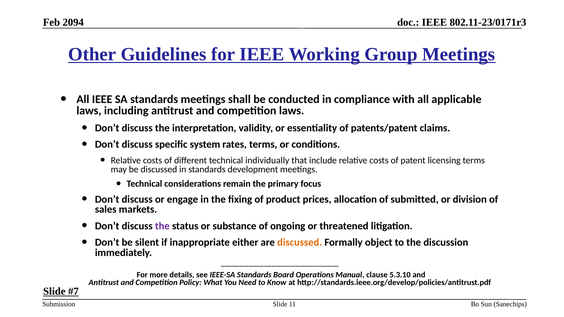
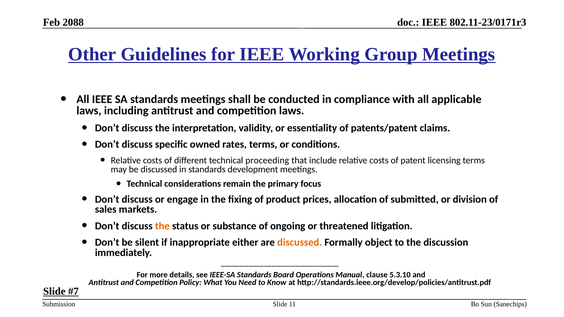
2094: 2094 -> 2088 (73, 22)
system: system -> owned (205, 145)
individually: individually -> proceeding (267, 160)
the colour: purple -> orange (162, 226)
